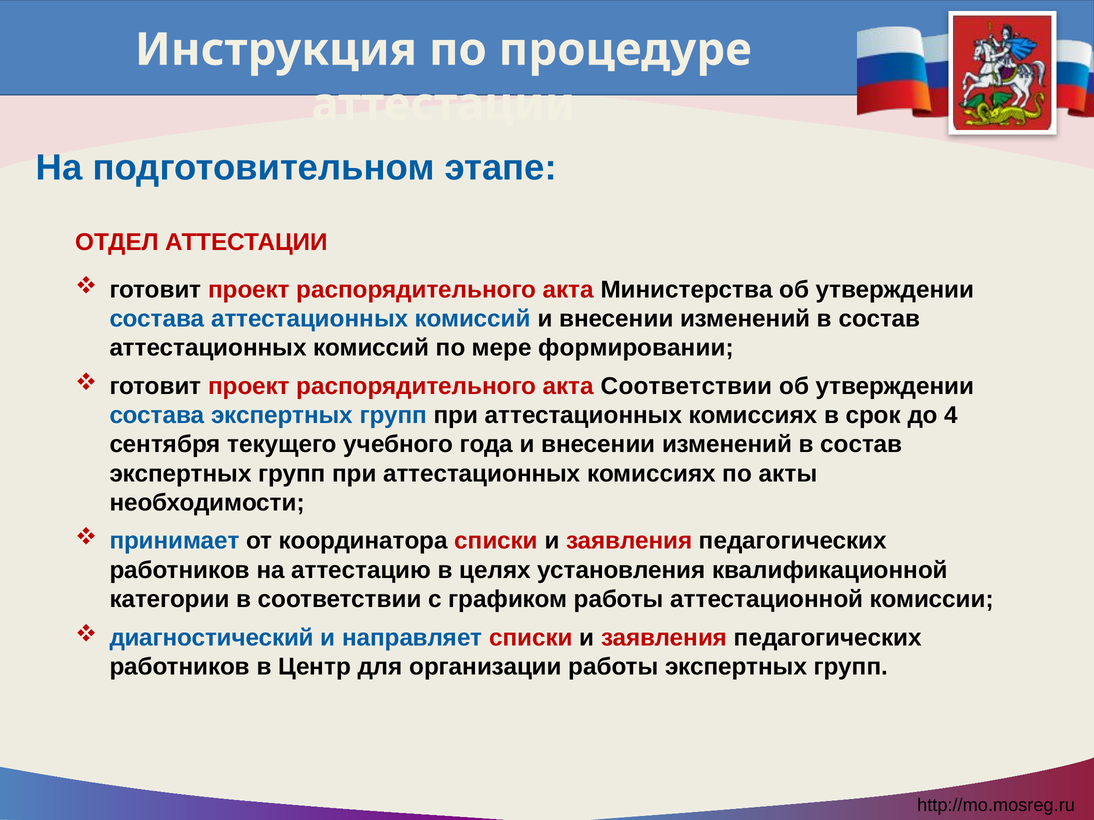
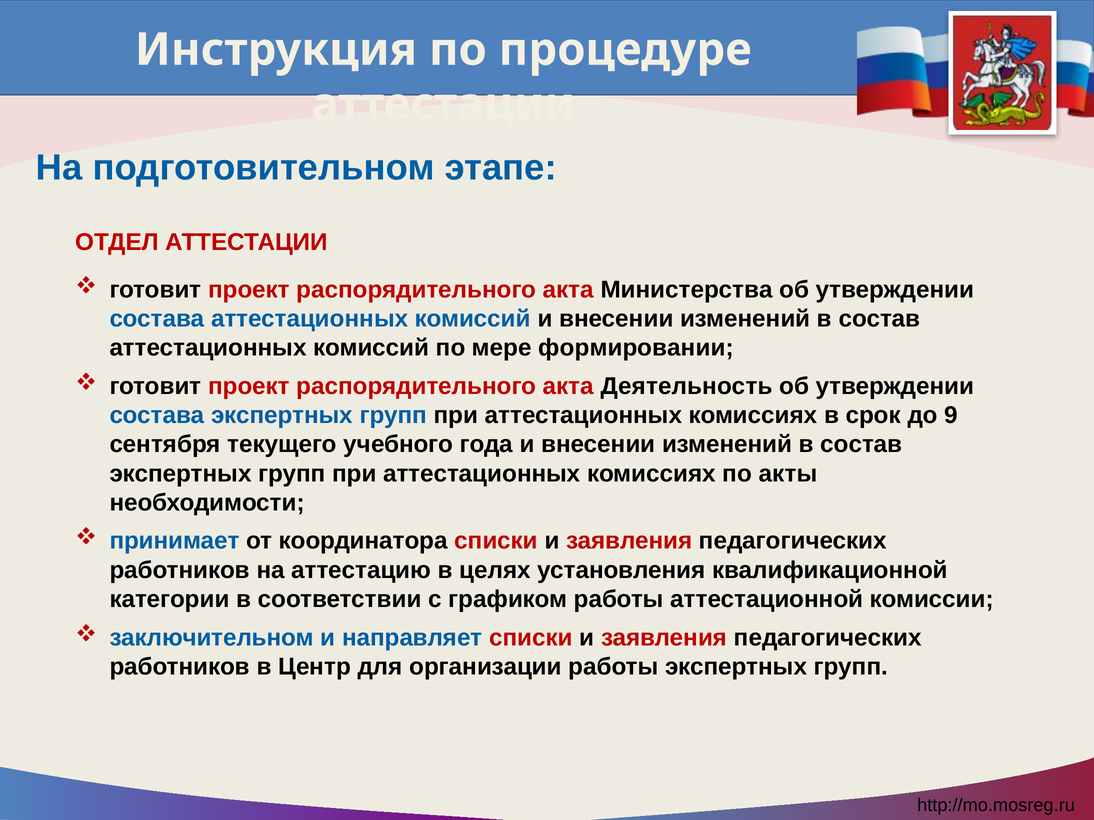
акта Соответствии: Соответствии -> Деятельность (687, 386)
4: 4 -> 9 (951, 416)
диагностический: диагностический -> заключительном (212, 638)
